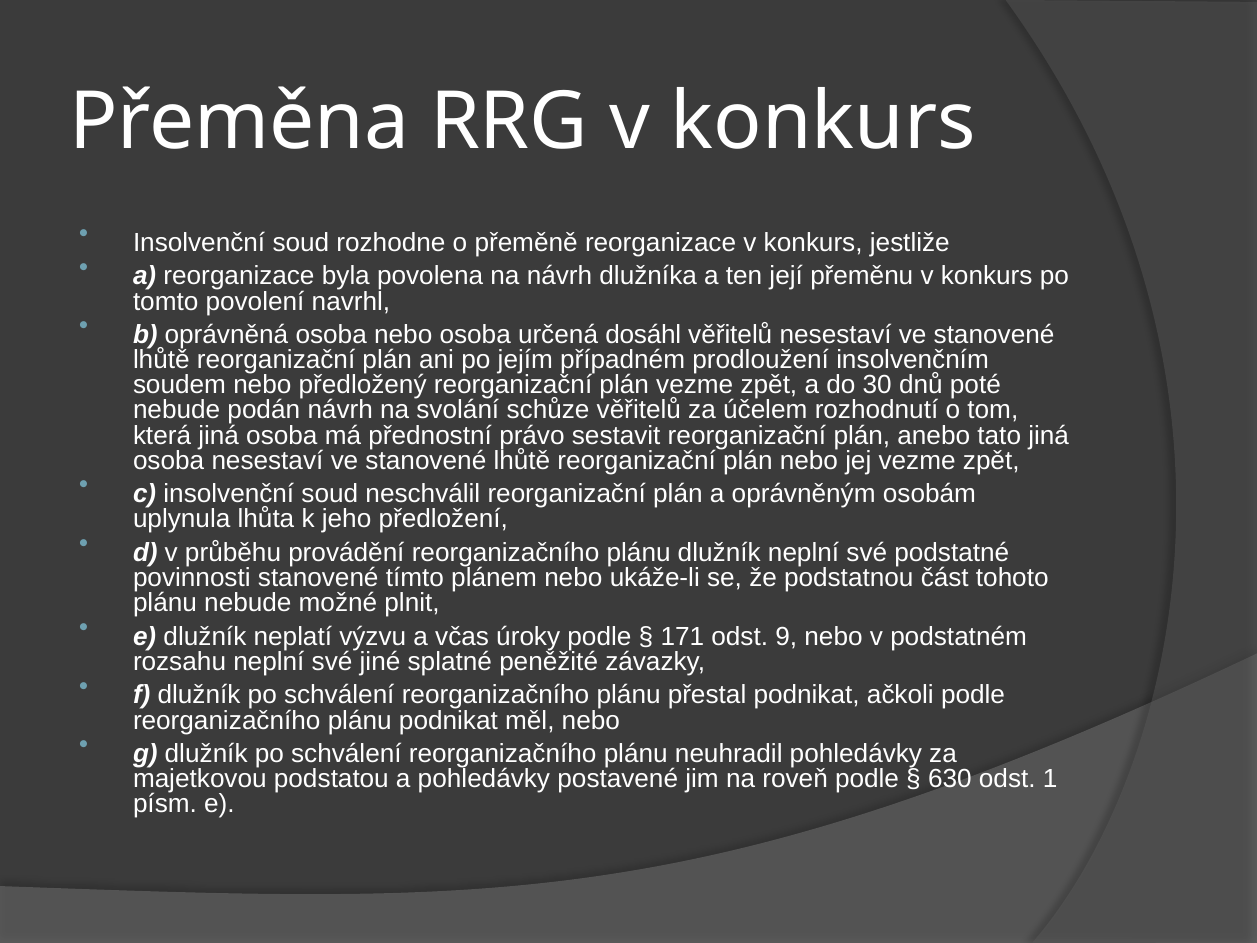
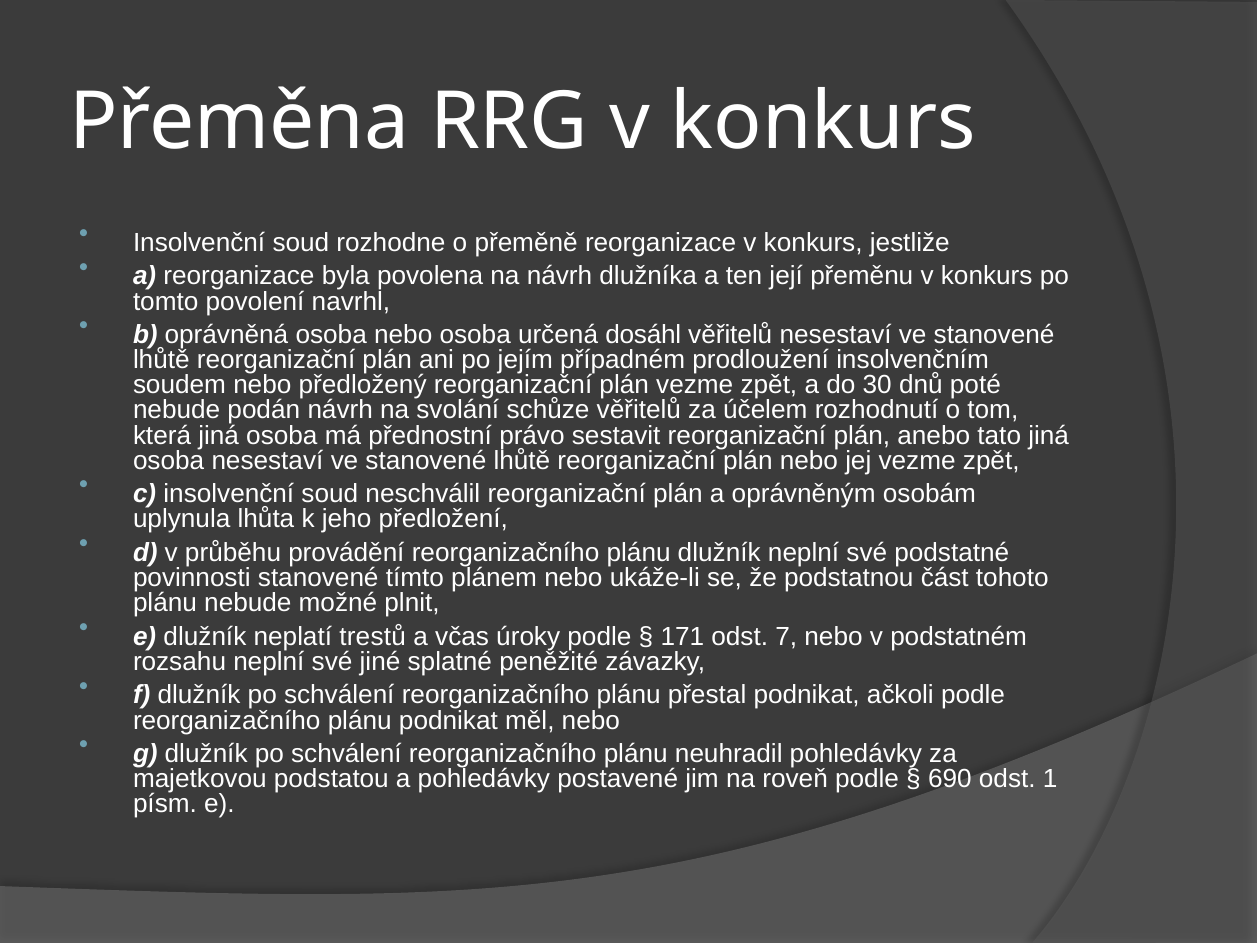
výzvu: výzvu -> trestů (373, 636)
9: 9 -> 7 (786, 636)
630: 630 -> 690 (950, 779)
